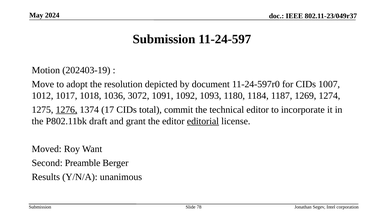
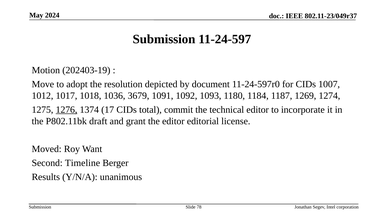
3072: 3072 -> 3679 (139, 96)
editorial underline: present -> none (203, 121)
Preamble: Preamble -> Timeline (83, 163)
